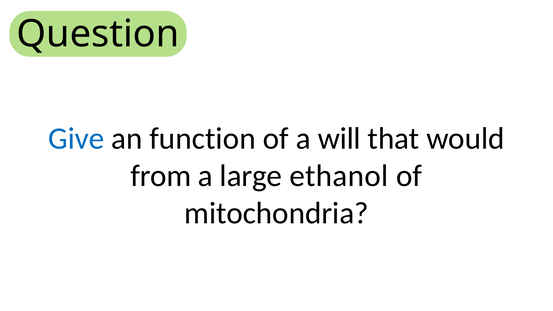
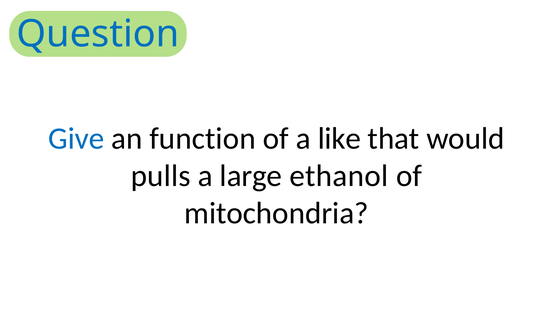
Question colour: black -> blue (98, 34)
will: will -> like (339, 139)
from: from -> pulls (161, 176)
